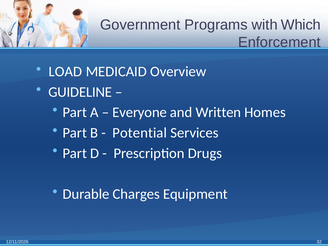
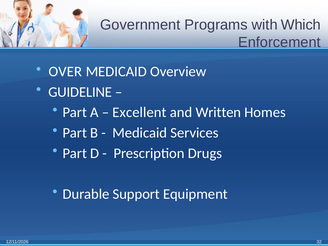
LOAD: LOAD -> OVER (65, 72)
Everyone: Everyone -> Excellent (140, 112)
Potential: Potential -> Medicaid (140, 133)
Charges: Charges -> Support (136, 194)
